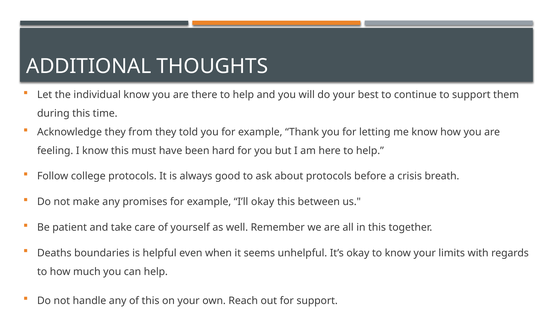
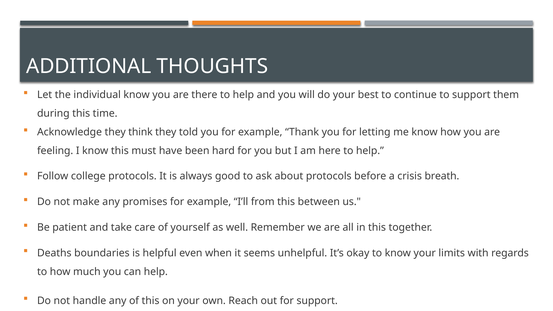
from: from -> think (141, 132)
I’ll okay: okay -> from (263, 202)
